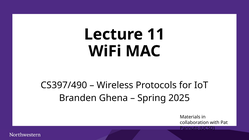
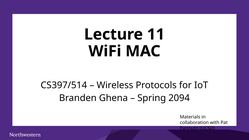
CS397/490: CS397/490 -> CS397/514 (64, 85)
2025: 2025 -> 2094 (179, 98)
